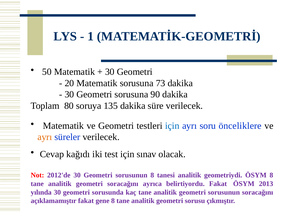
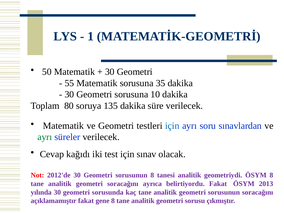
20: 20 -> 55 (69, 83)
73: 73 -> 35 (161, 83)
90: 90 -> 10 (155, 94)
önceliklere: önceliklere -> sınavlardan (240, 126)
ayrı colour: orange -> green (45, 137)
